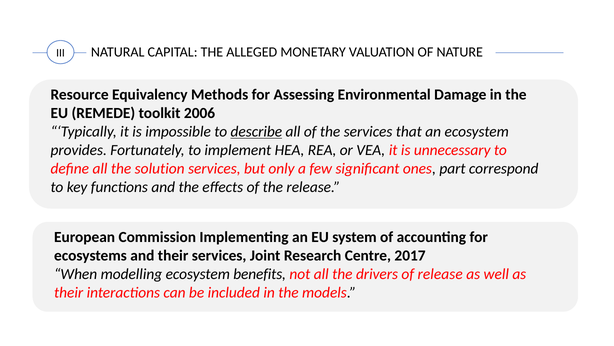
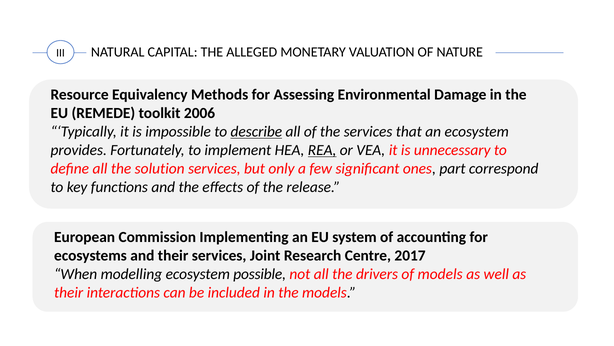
REA underline: none -> present (322, 150)
benefits: benefits -> possible (260, 274)
of release: release -> models (440, 274)
